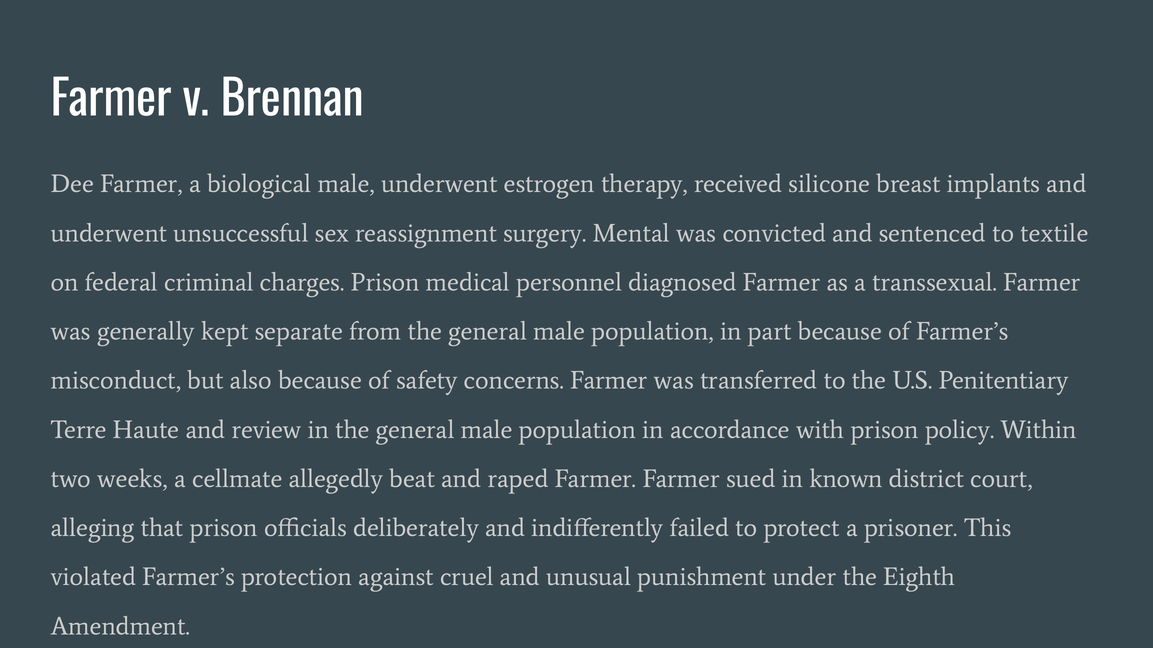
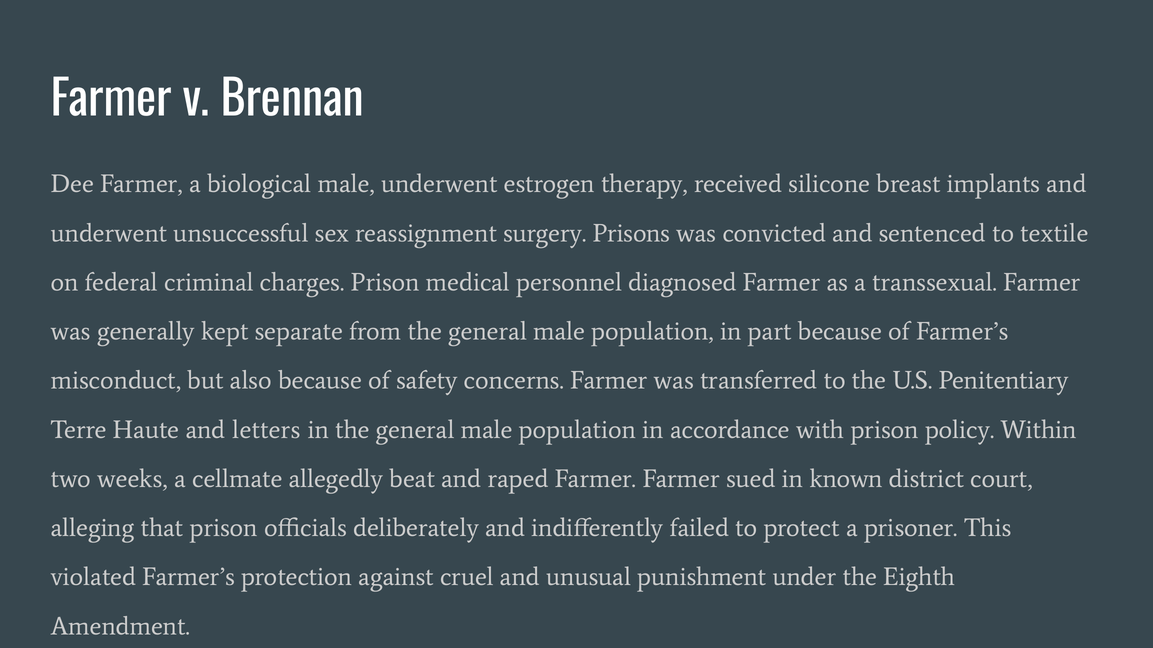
Mental: Mental -> Prisons (631, 233)
review: review -> letters (266, 430)
